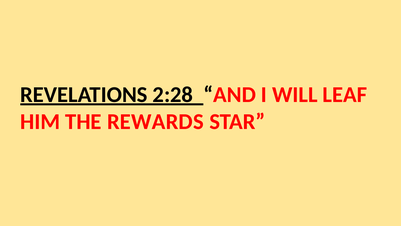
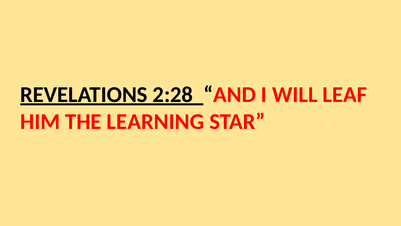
REWARDS: REWARDS -> LEARNING (155, 121)
